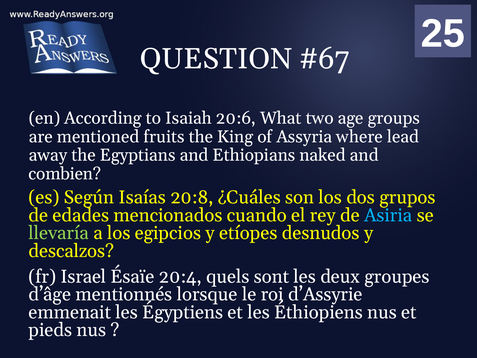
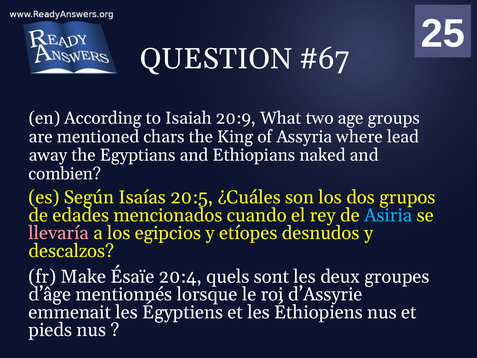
20:6: 20:6 -> 20:9 (236, 118)
fruits: fruits -> chars (164, 137)
20:8: 20:8 -> 20:5 (192, 197)
llevaría colour: light green -> pink (59, 233)
Israel: Israel -> Make (83, 276)
